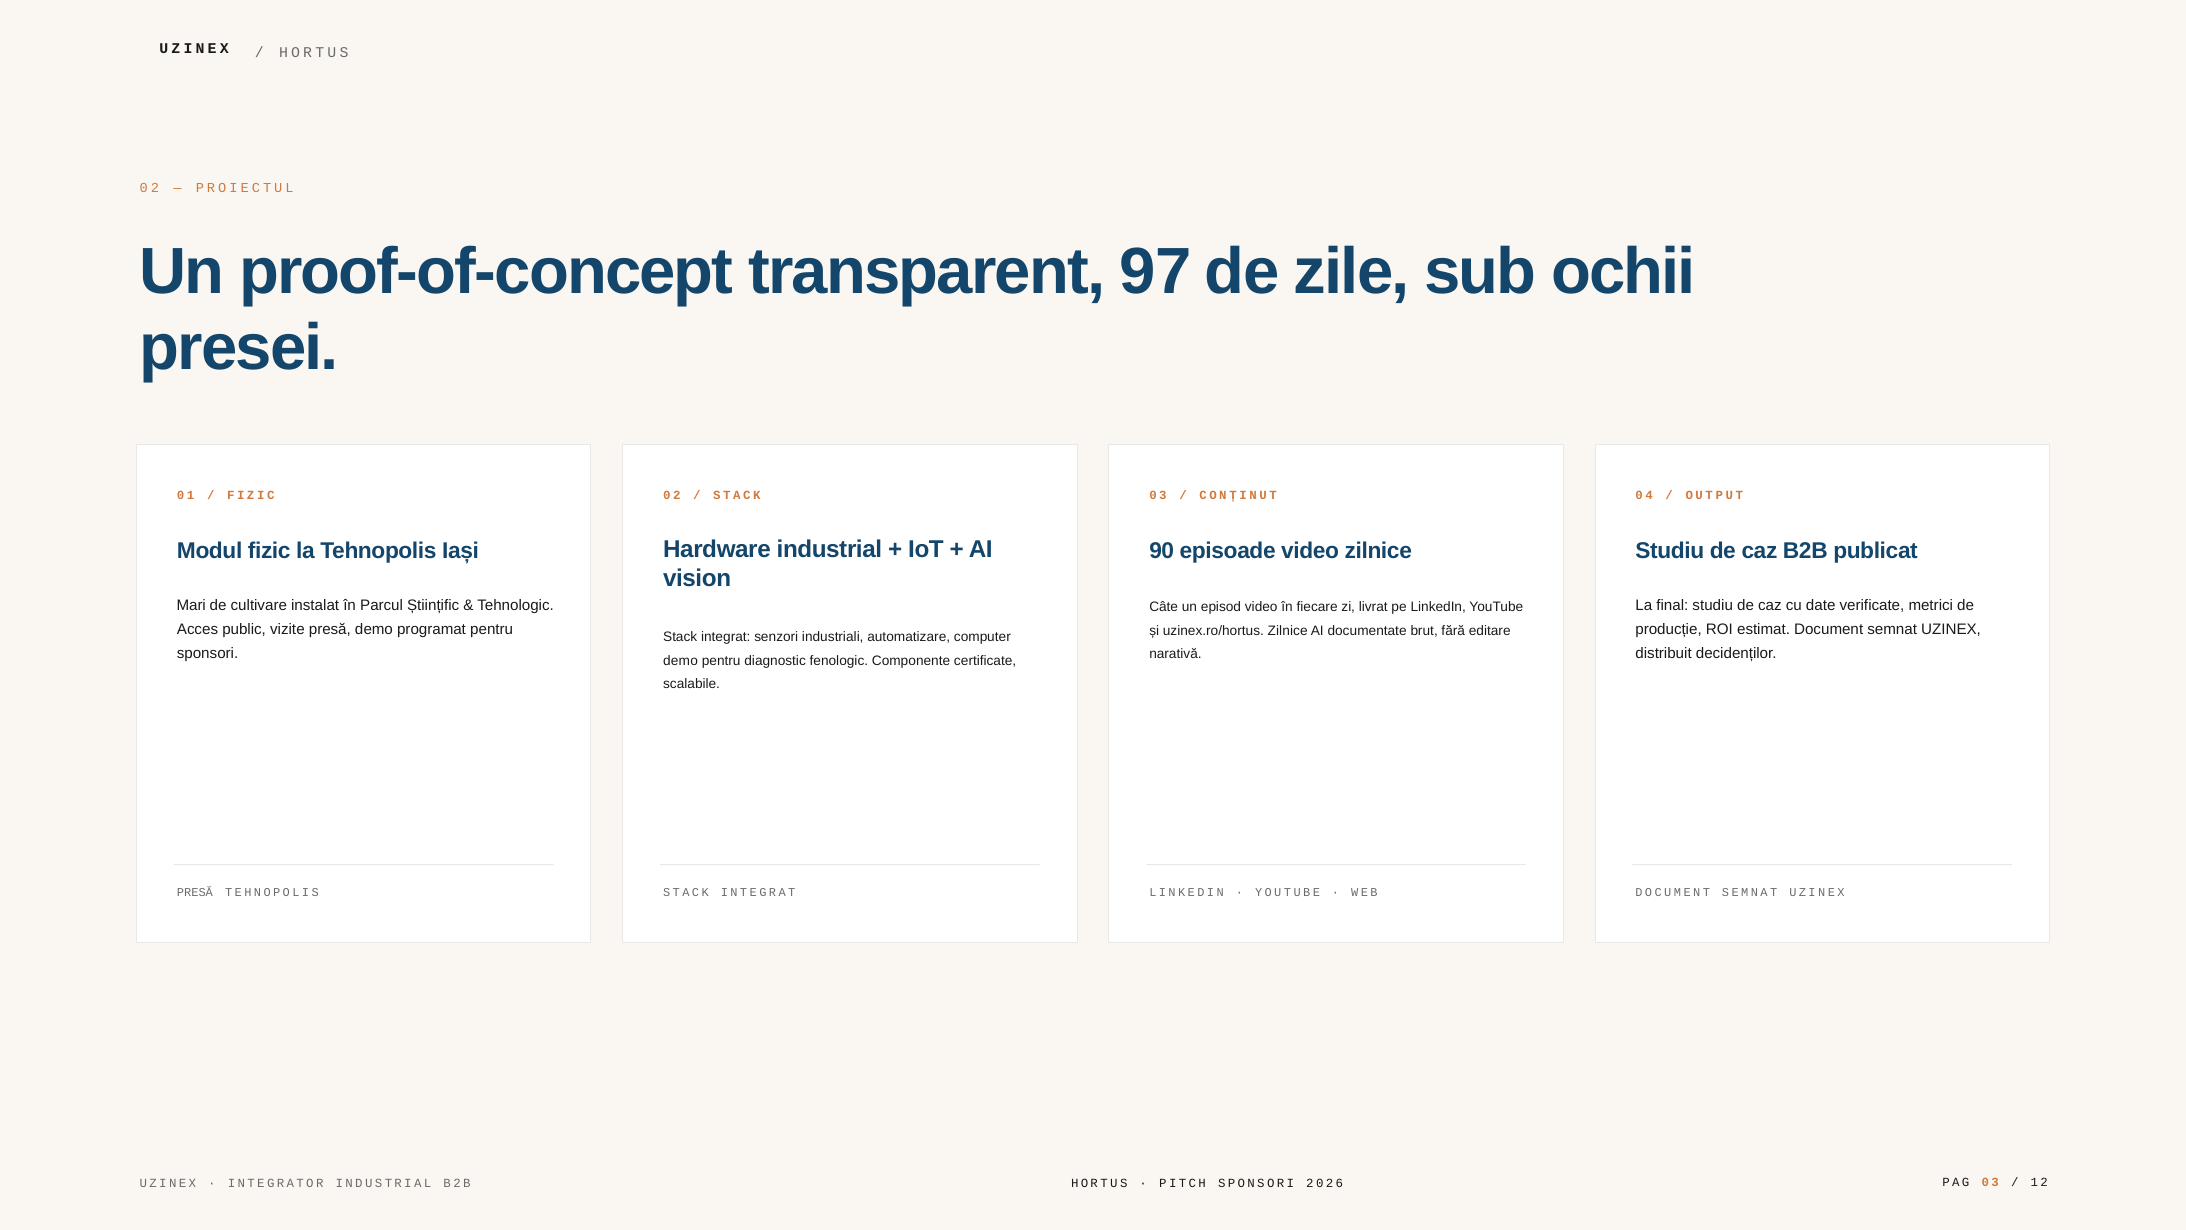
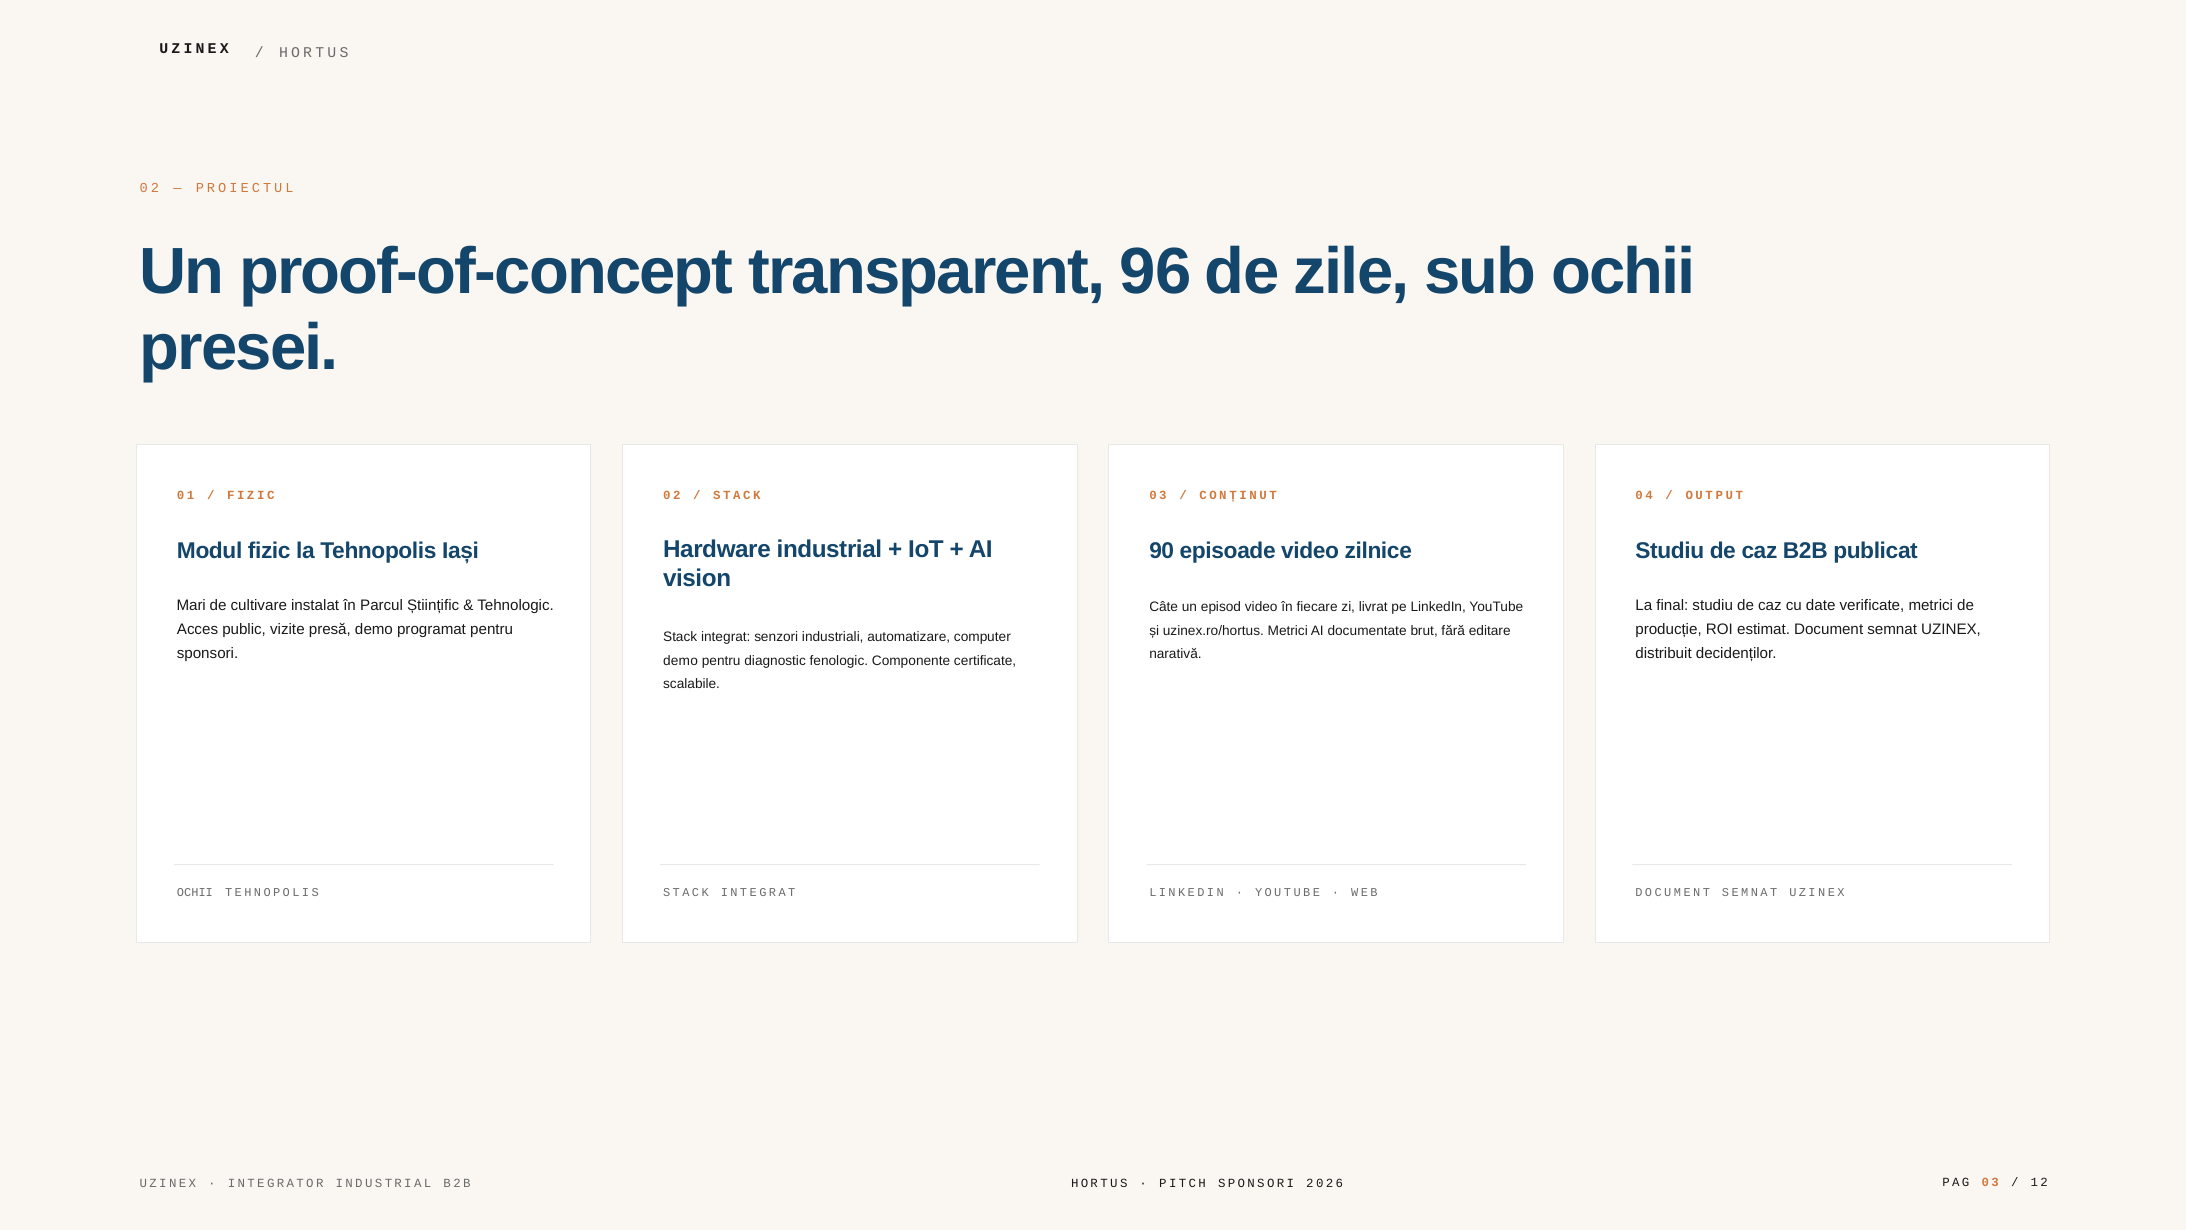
97: 97 -> 96 (1156, 272)
uzinex.ro/hortus Zilnice: Zilnice -> Metrici (1288, 630)
PRESĂ: PRESĂ -> OCHII (195, 892)
